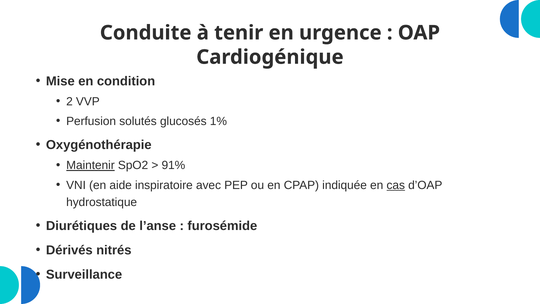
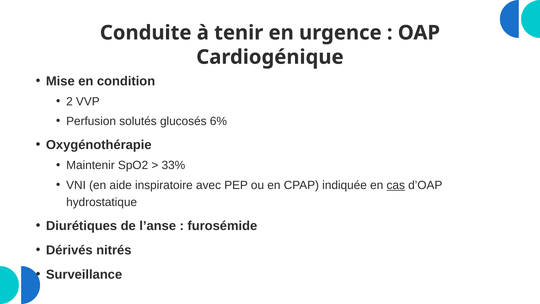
1%: 1% -> 6% (218, 121)
Maintenir underline: present -> none (90, 165)
91%: 91% -> 33% (173, 165)
